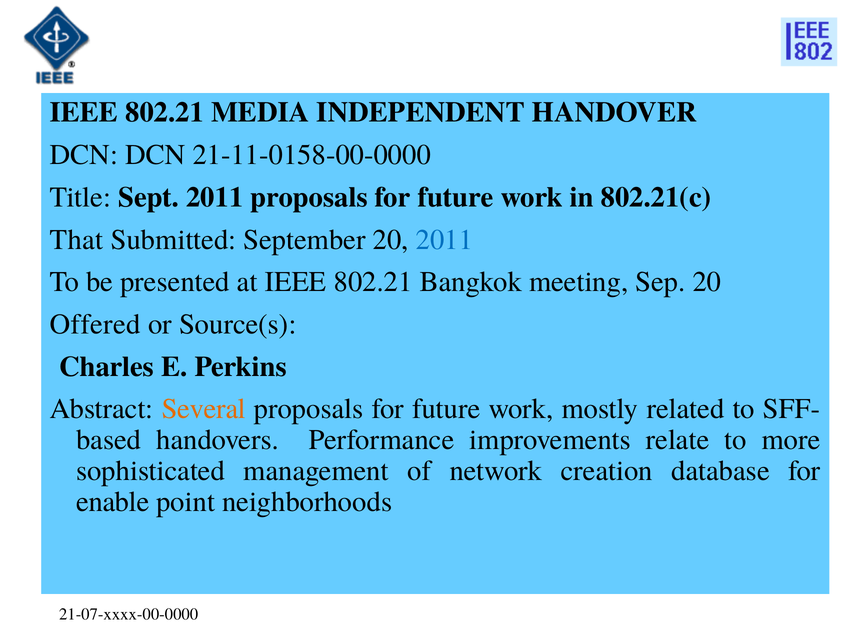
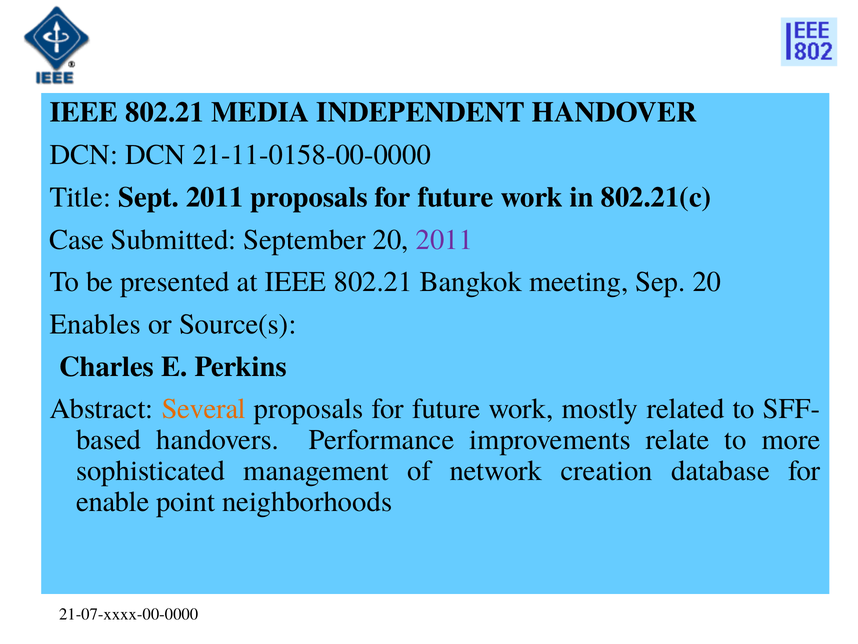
That: That -> Case (77, 239)
2011 colour: blue -> purple (444, 239)
Offered: Offered -> Enables (95, 324)
